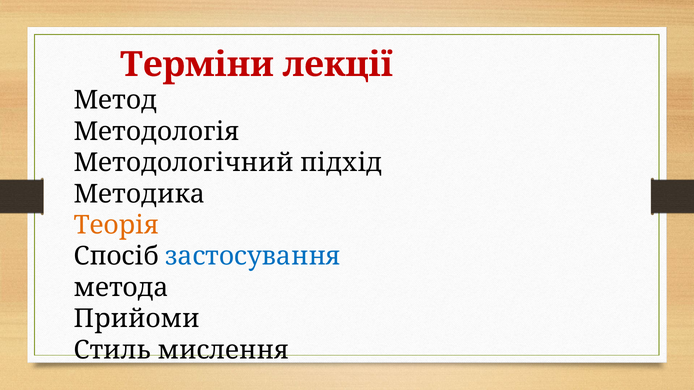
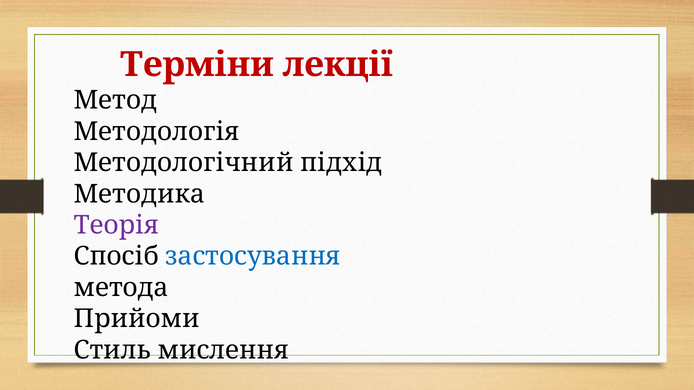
Теорія colour: orange -> purple (116, 225)
